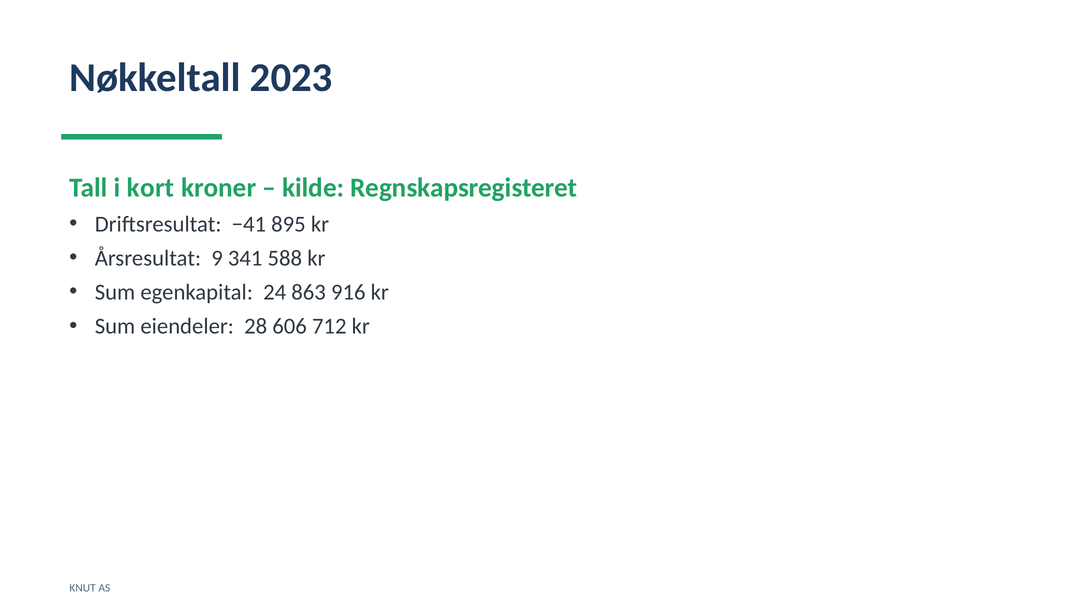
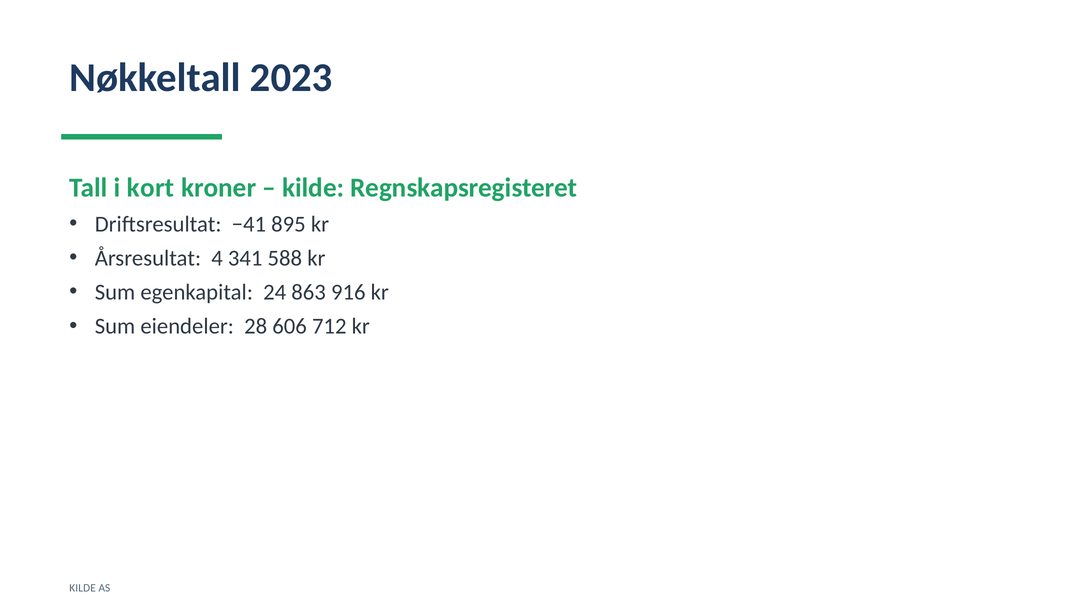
9: 9 -> 4 (217, 258)
KNUT: KNUT -> KILDE (83, 588)
